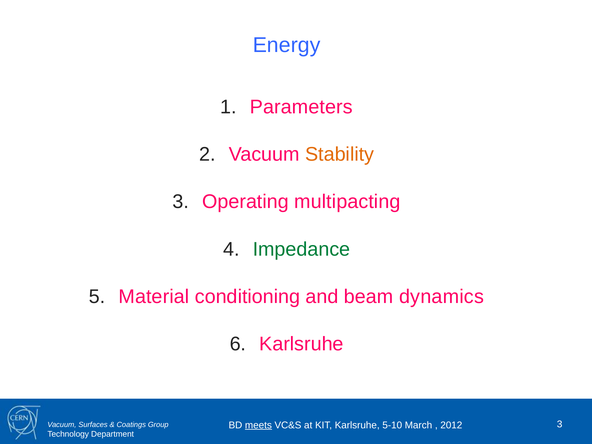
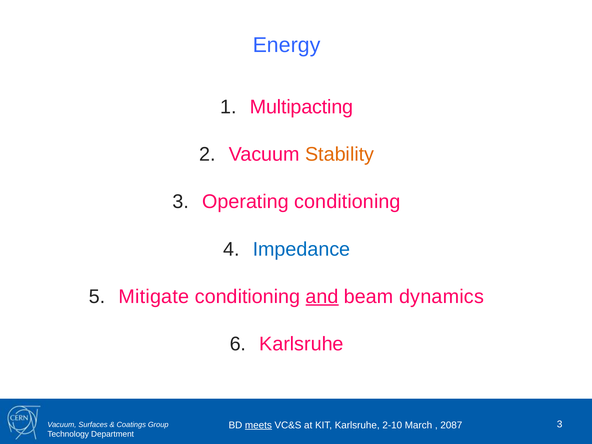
Parameters: Parameters -> Multipacting (302, 107)
Operating multipacting: multipacting -> conditioning (347, 202)
Impedance colour: green -> blue (301, 249)
Material: Material -> Mitigate (154, 297)
and underline: none -> present (322, 297)
5-10: 5-10 -> 2-10 (392, 425)
2012: 2012 -> 2087 (451, 425)
